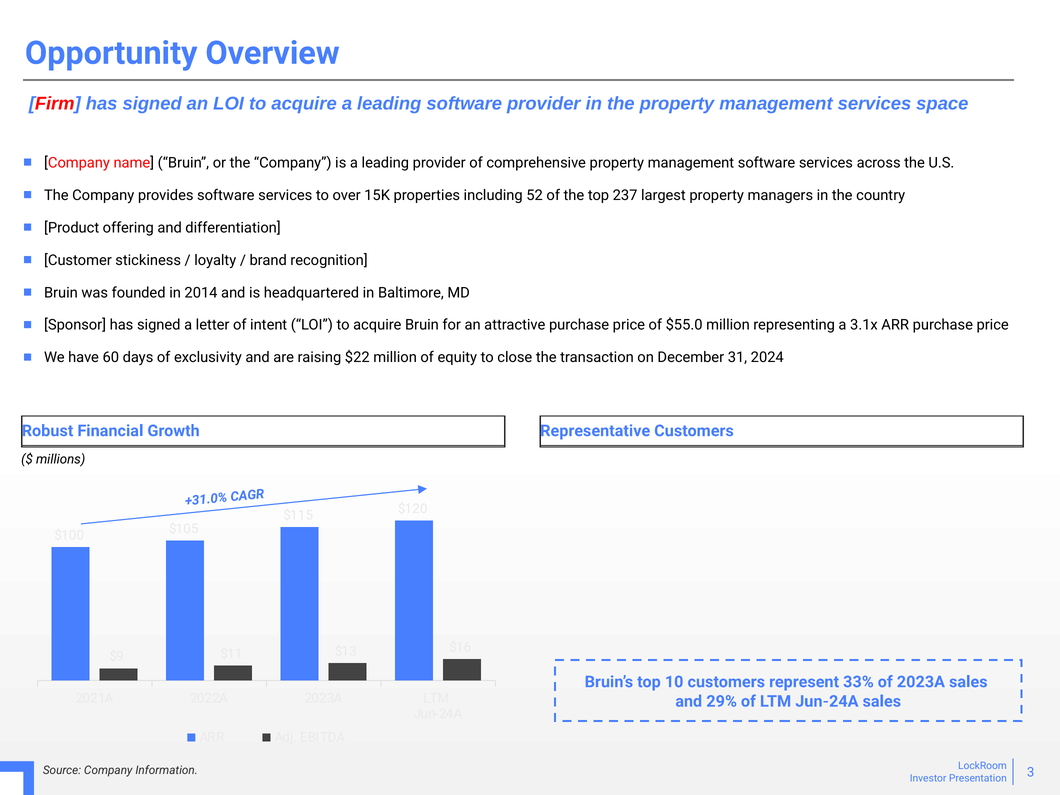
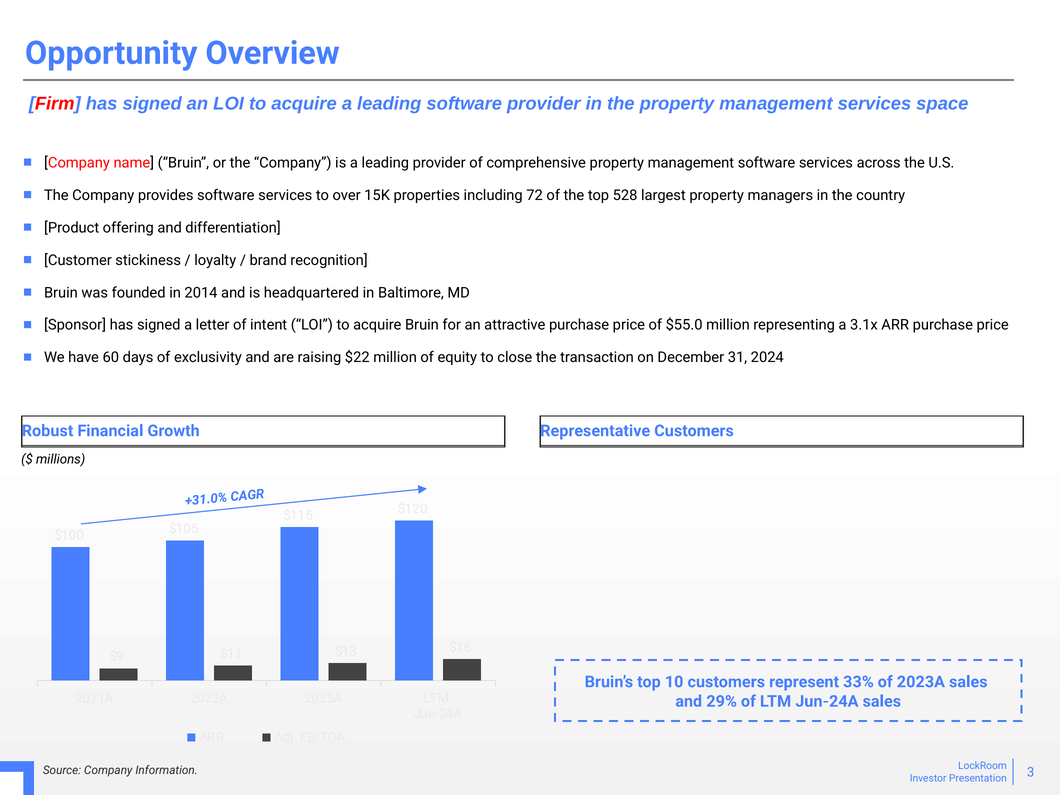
52: 52 -> 72 (535, 195)
237: 237 -> 528 (625, 195)
